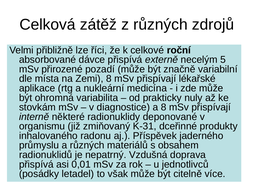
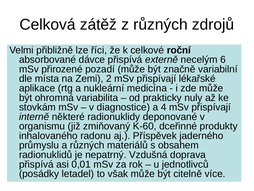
5: 5 -> 6 (223, 60)
Zemi 8: 8 -> 2 (109, 79)
a 8: 8 -> 4 (164, 107)
K-31: K-31 -> K-60 (145, 126)
